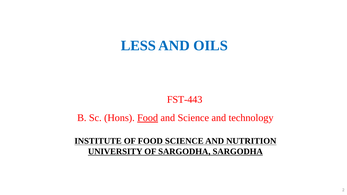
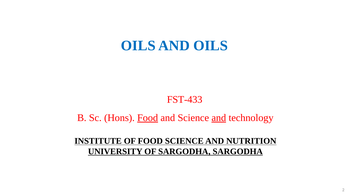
LESS: LESS -> OILS (138, 46)
FST-443: FST-443 -> FST-433 (185, 100)
and underline: none -> present (219, 118)
